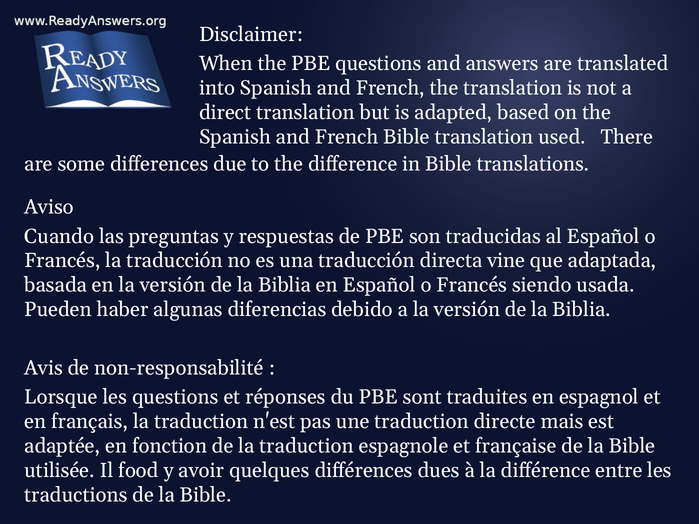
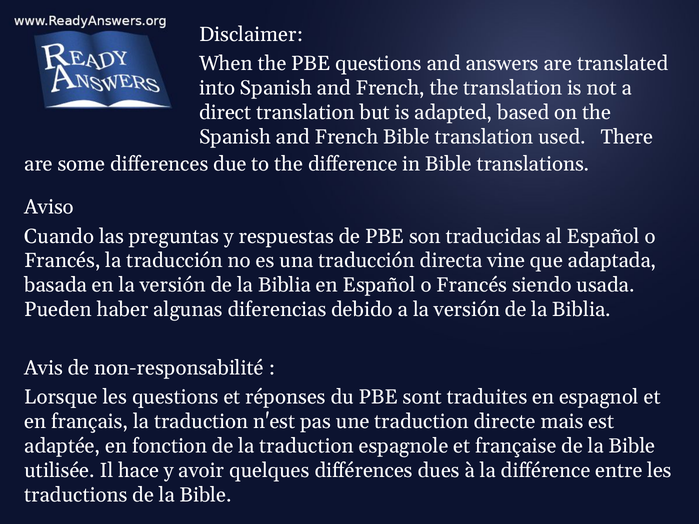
food: food -> hace (139, 471)
